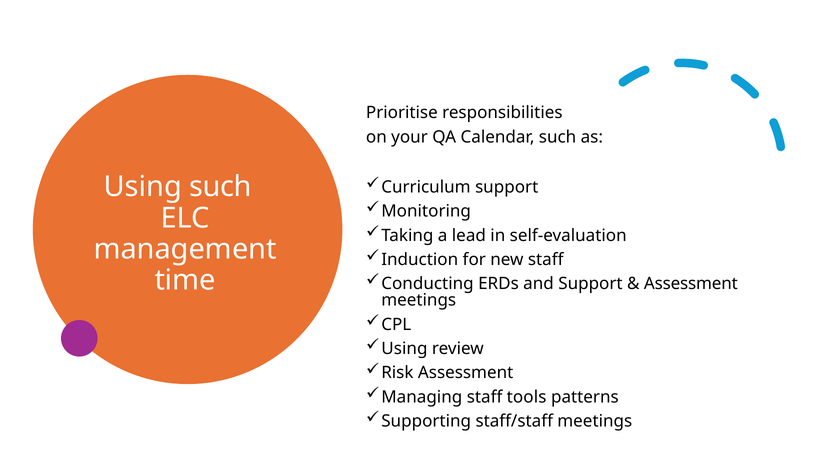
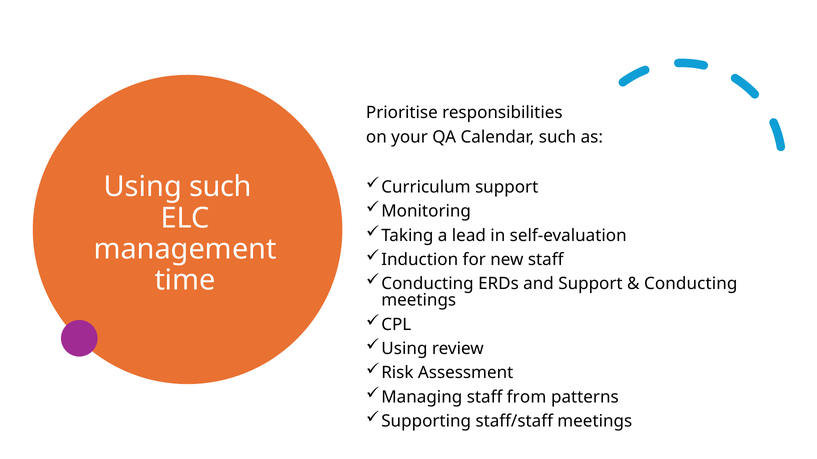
Assessment: Assessment -> Conducting (691, 284)
tools: tools -> from (527, 397)
